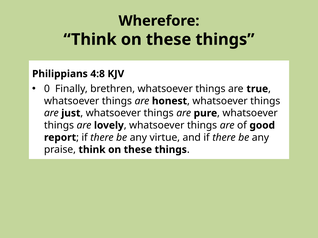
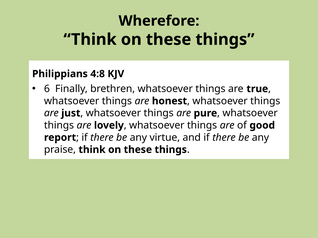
0: 0 -> 6 (47, 89)
